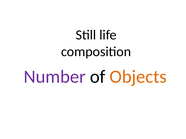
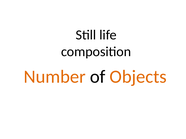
Number colour: purple -> orange (55, 77)
